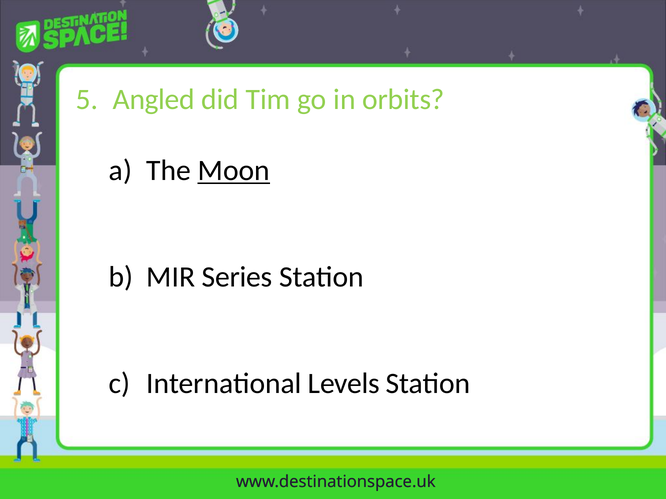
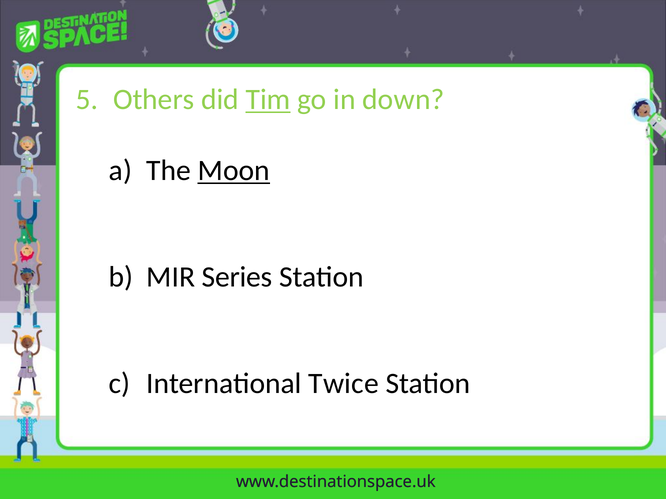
Angled: Angled -> Others (154, 100)
Tim underline: none -> present (268, 100)
orbits: orbits -> down (403, 100)
Levels: Levels -> Twice (344, 384)
